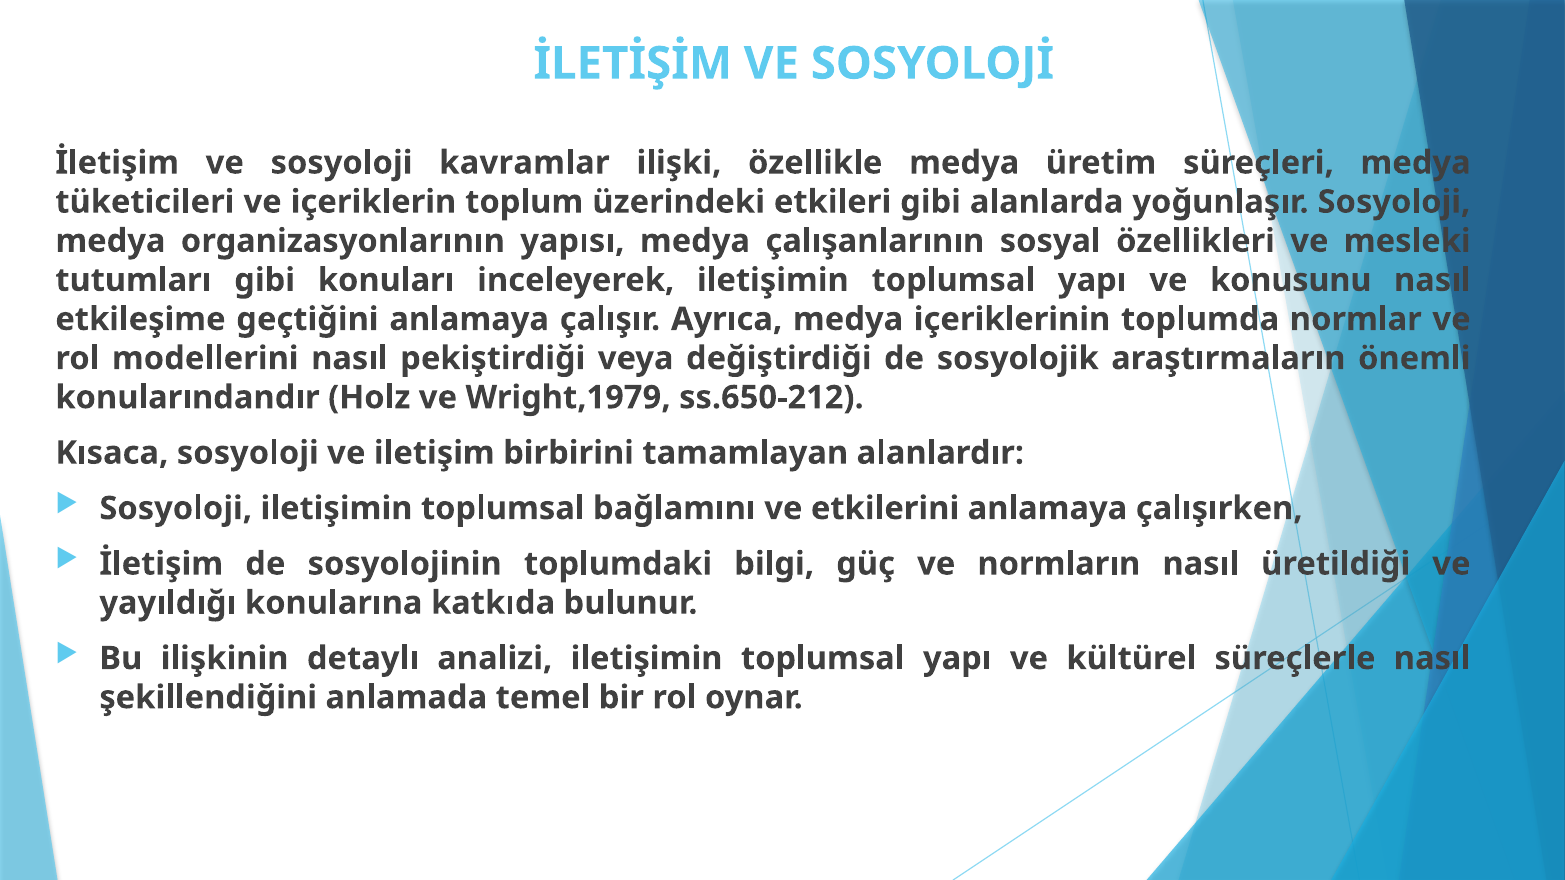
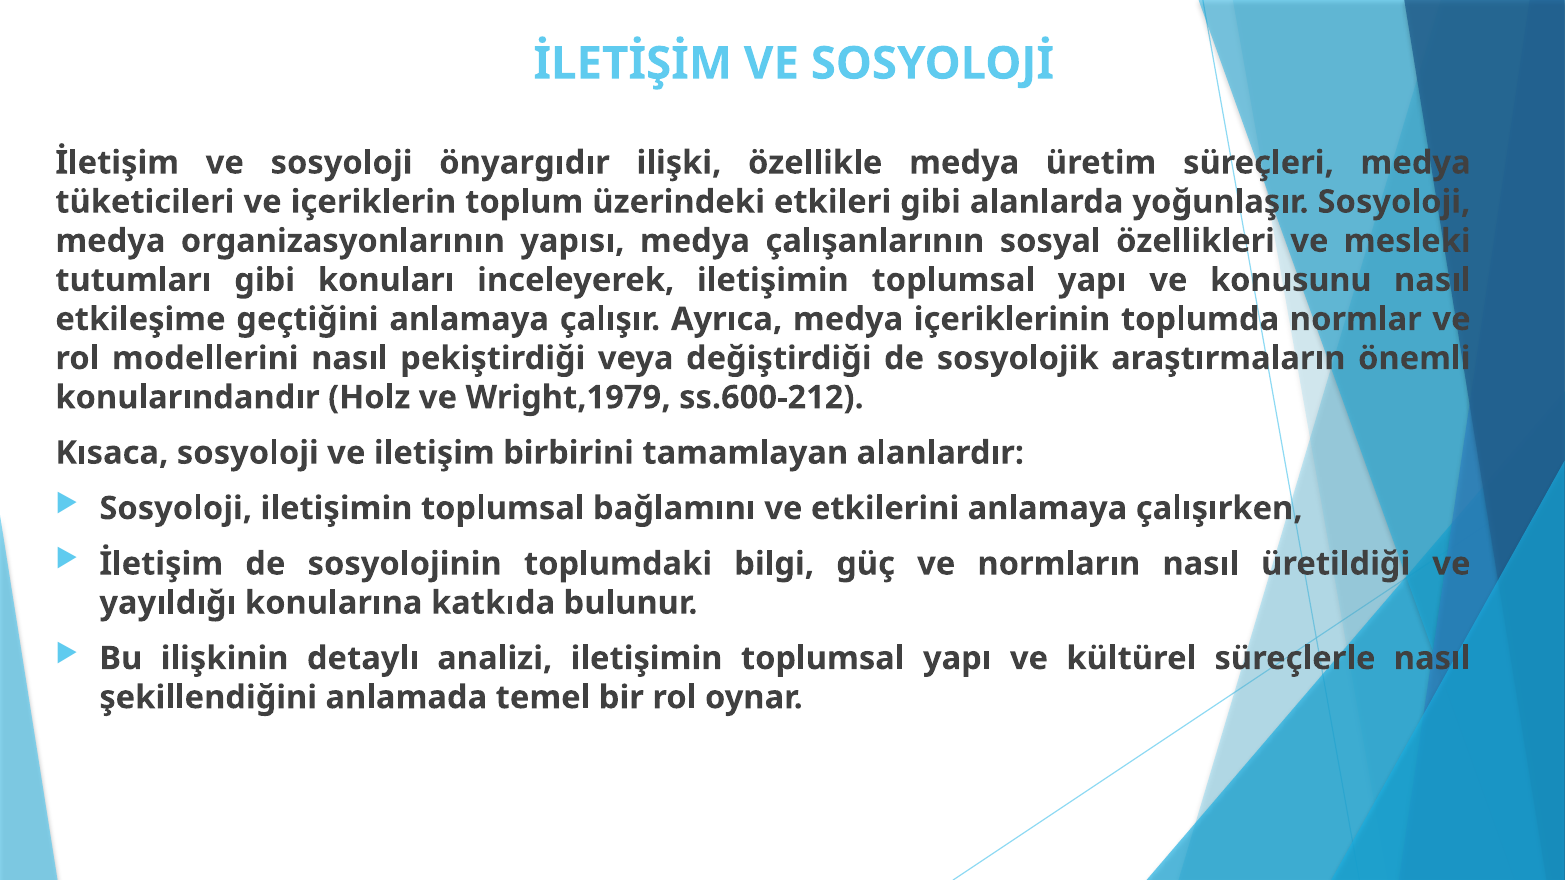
kavramlar: kavramlar -> önyargıdır (525, 163)
ss.650-212: ss.650-212 -> ss.600-212 (771, 398)
